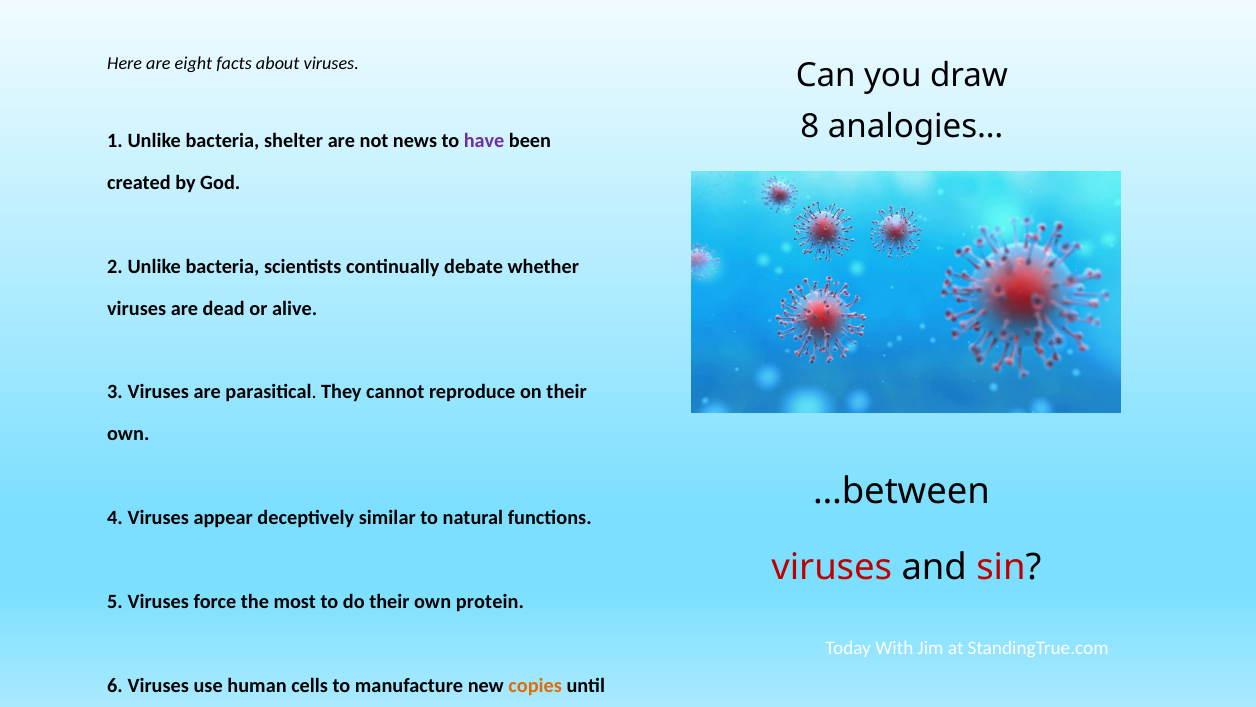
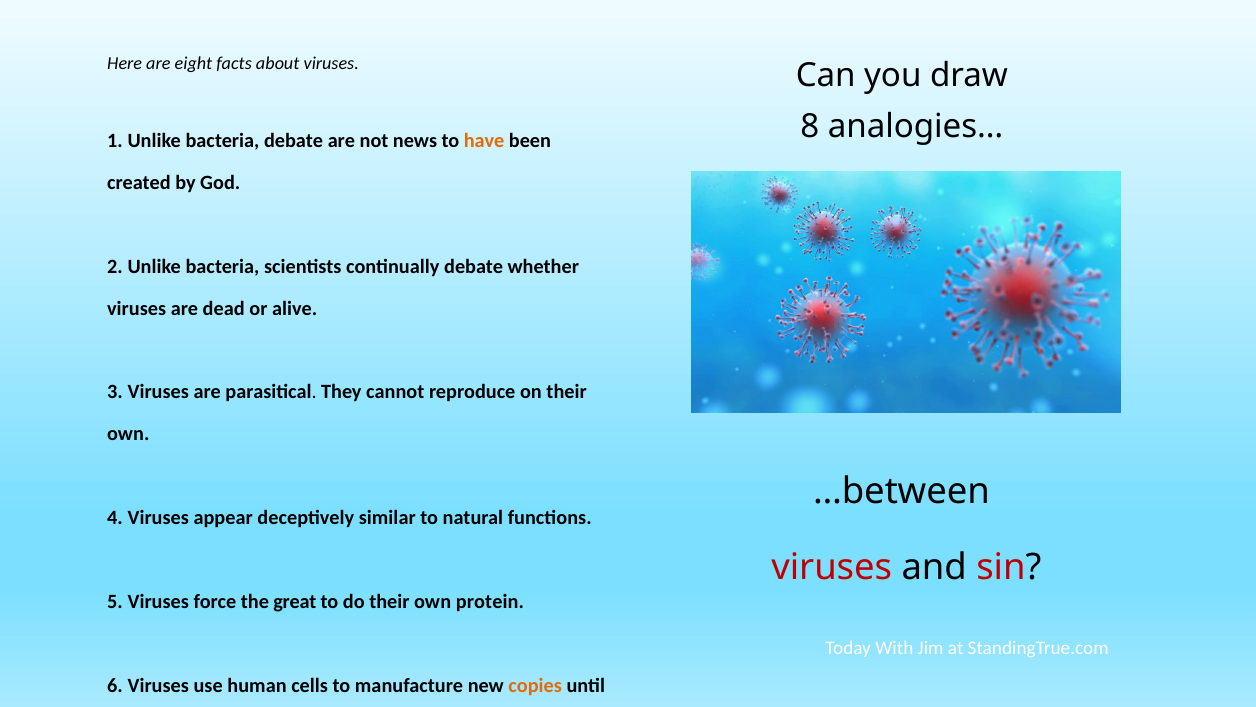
bacteria shelter: shelter -> debate (294, 141)
have colour: purple -> orange (484, 141)
most: most -> great (295, 601)
